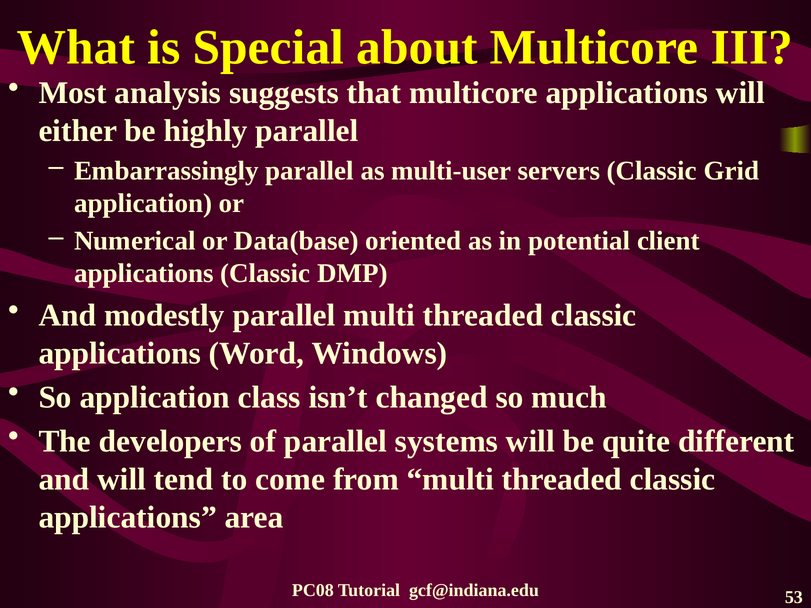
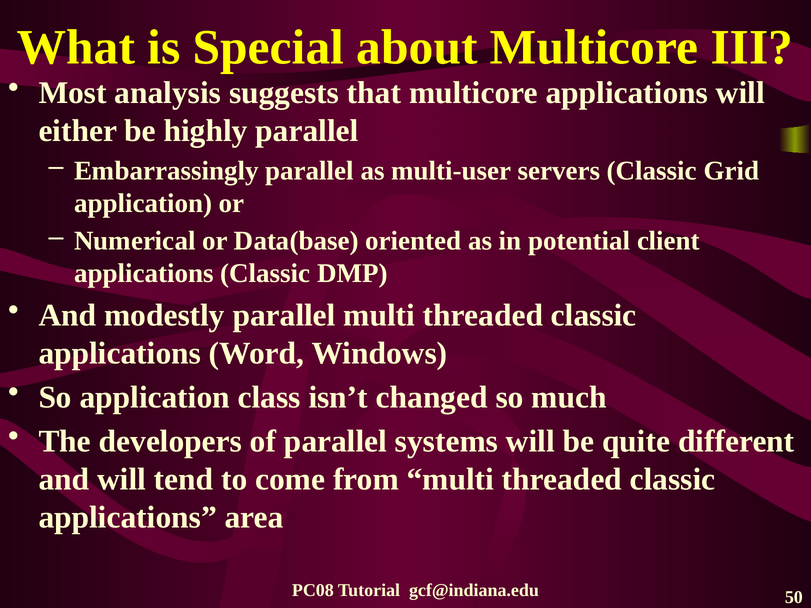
53: 53 -> 50 (794, 597)
